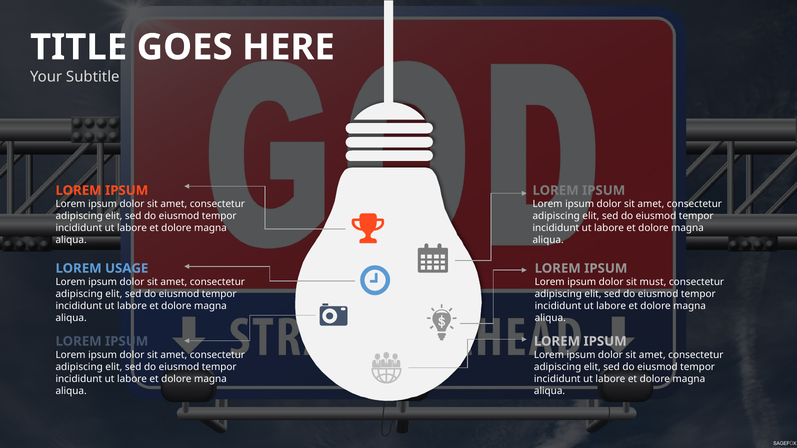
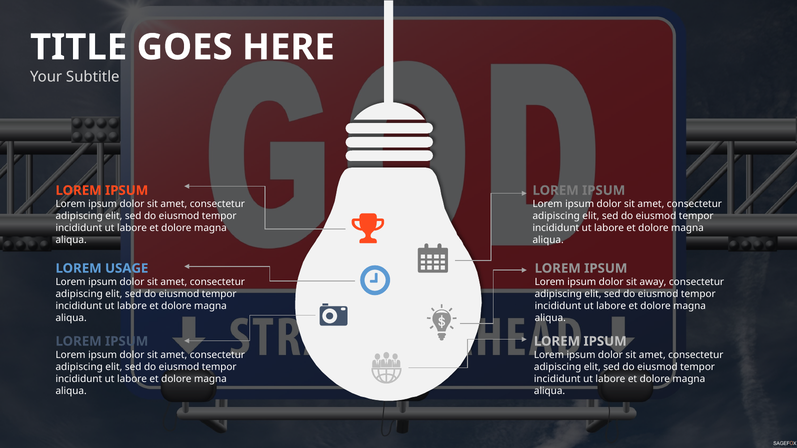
must: must -> away (653, 282)
